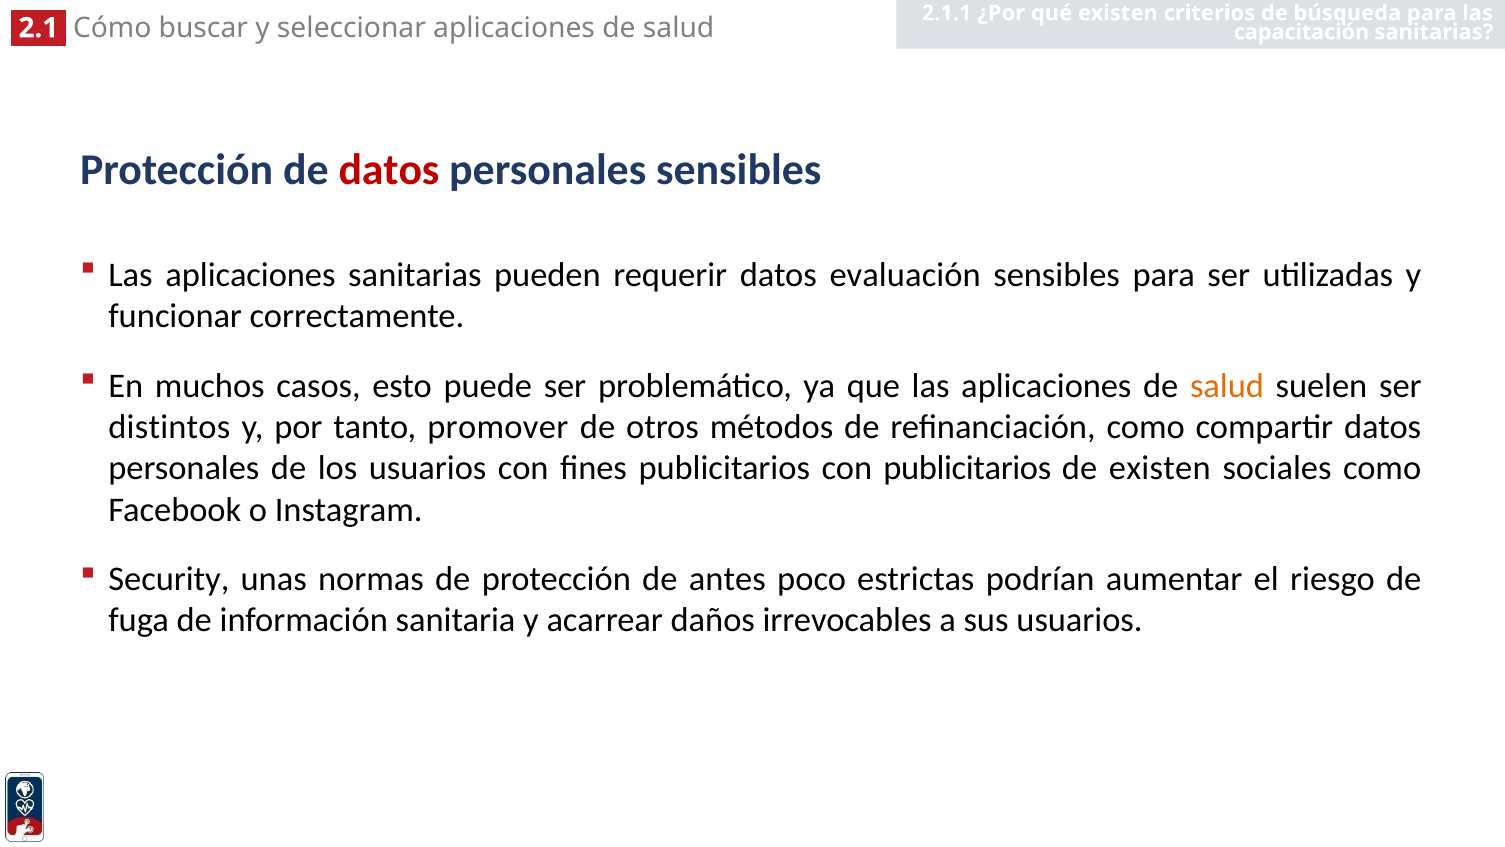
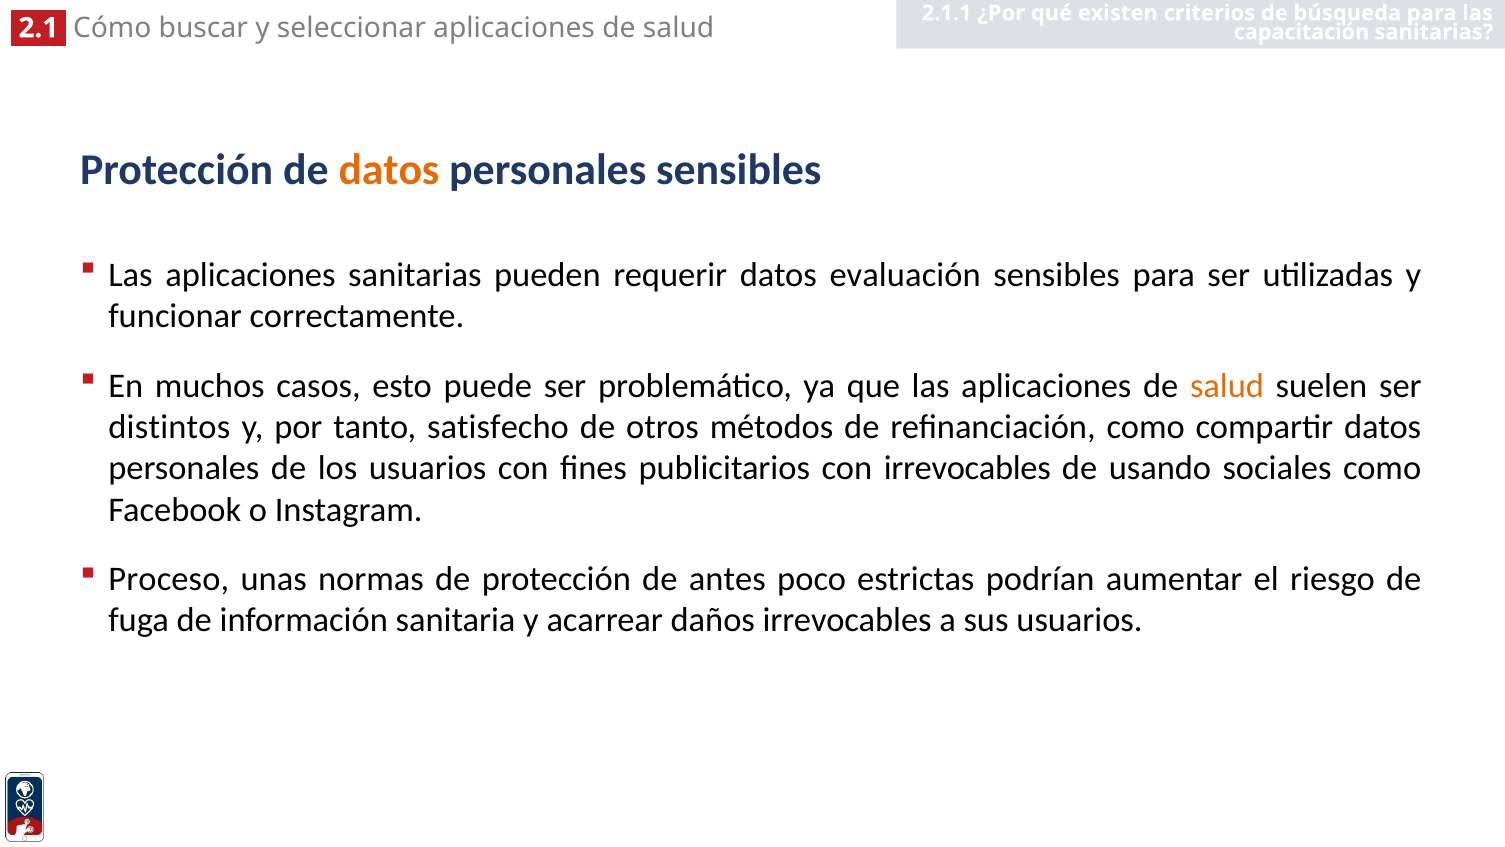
datos colour: red -> orange (389, 170)
promover: promover -> satisfecho (498, 427)
con publicitarios: publicitarios -> irrevocables (967, 468)
de existen: existen -> usando (1160, 468)
Security: Security -> Proceso (169, 579)
